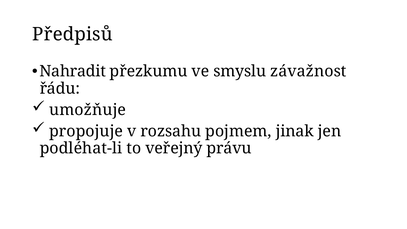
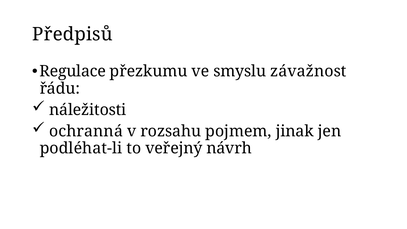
Nahradit: Nahradit -> Regulace (73, 71)
umožňuje: umožňuje -> náležitosti (88, 110)
propojuje: propojuje -> ochranná (86, 131)
právu: právu -> návrh (229, 148)
